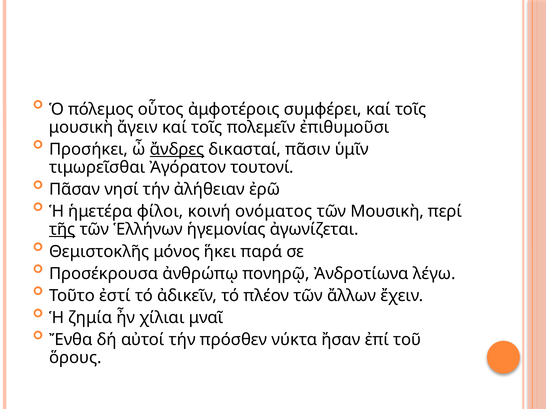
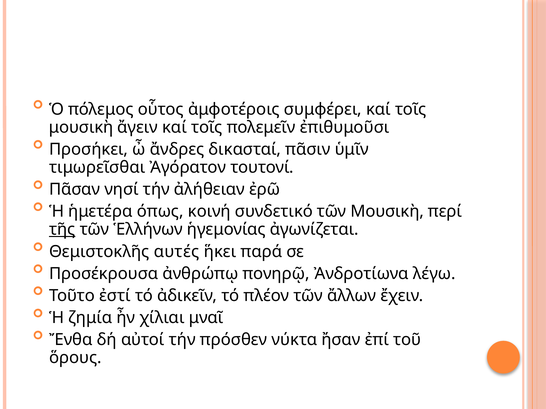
ἄνδρες underline: present -> none (177, 150)
φίλοι: φίλοι -> όπως (160, 212)
ονόματος: ονόματος -> συνδετικό (274, 212)
μόνος: μόνος -> αυτές (177, 252)
